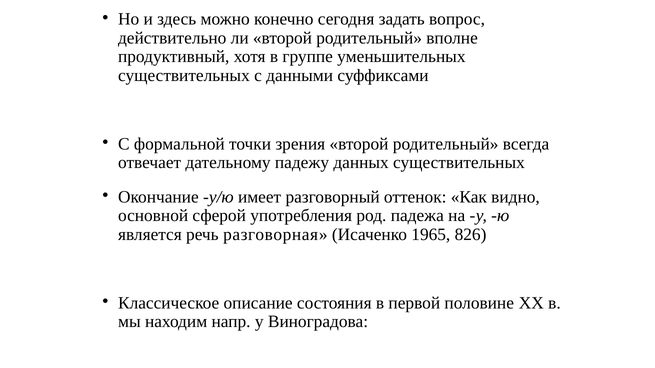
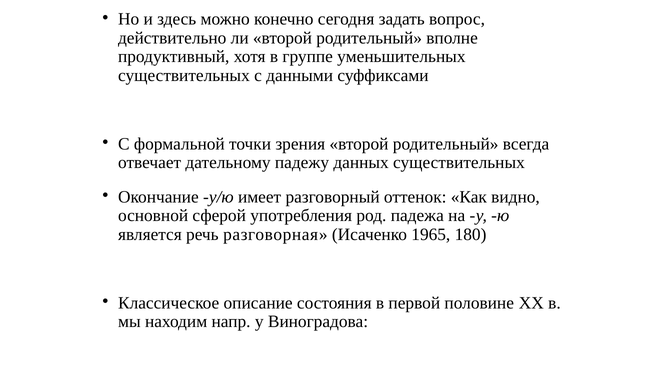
826: 826 -> 180 (471, 235)
